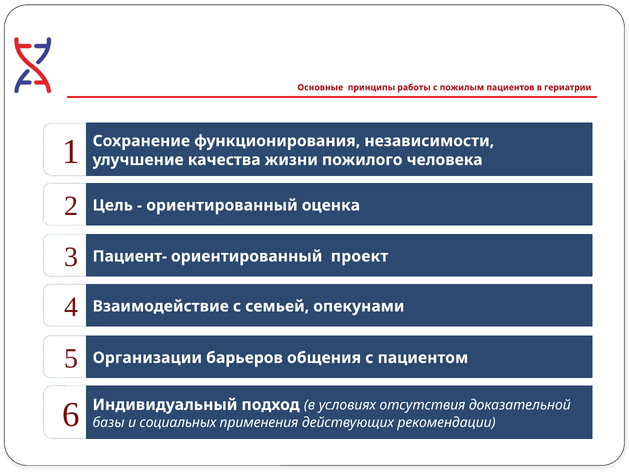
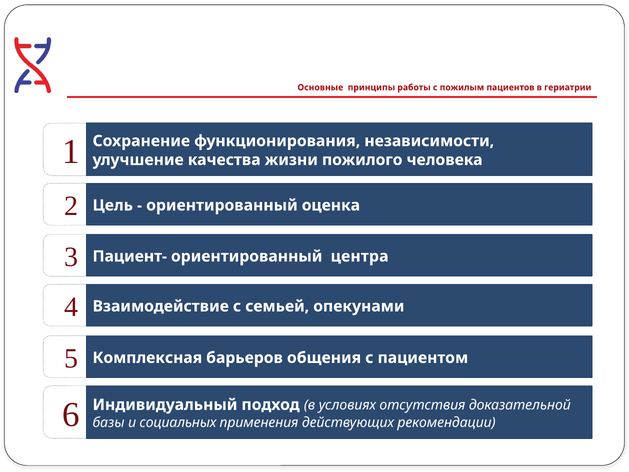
проект: проект -> центра (360, 256)
Организации: Организации -> Комплексная (147, 358)
